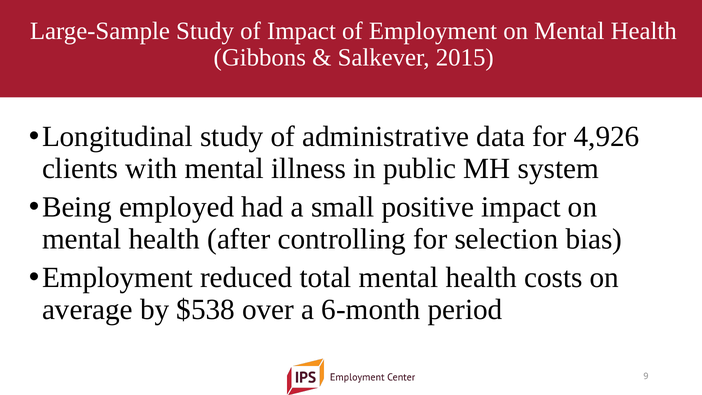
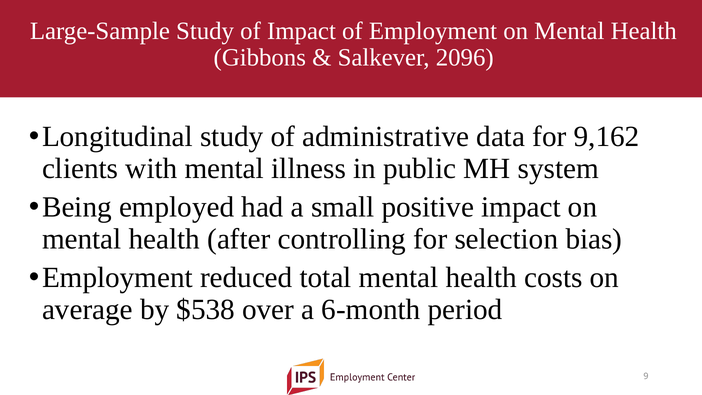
2015: 2015 -> 2096 (465, 58)
4,926: 4,926 -> 9,162 (606, 137)
